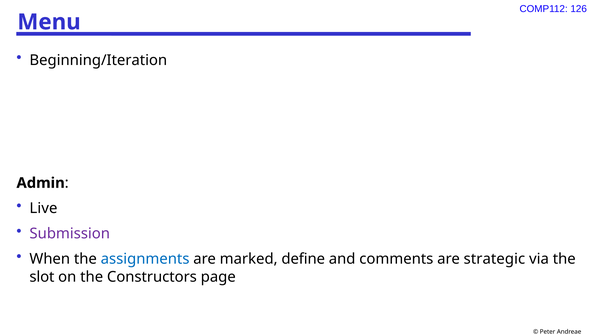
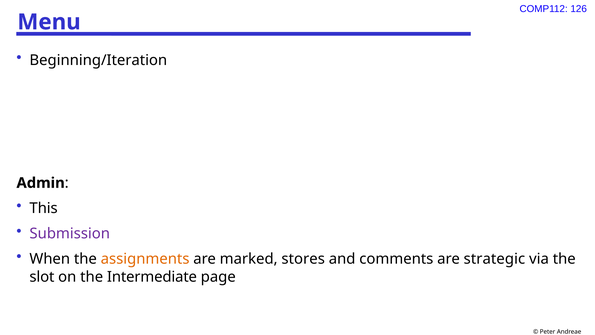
Live: Live -> This (44, 208)
assignments colour: blue -> orange (145, 259)
define: define -> stores (303, 259)
Constructors: Constructors -> Intermediate (152, 277)
